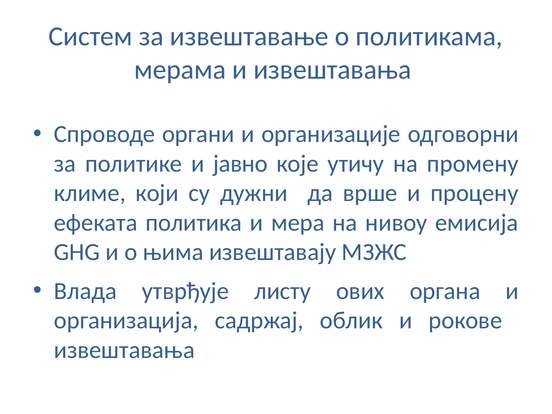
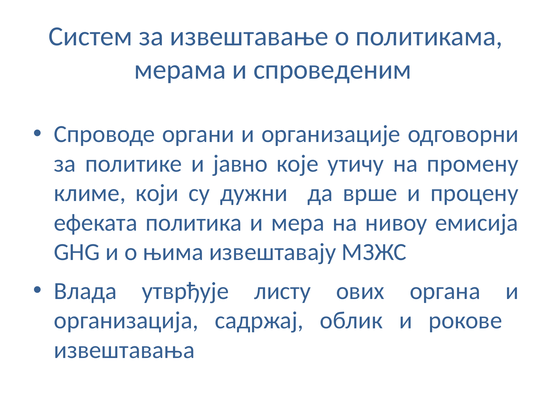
и извештавања: извештавања -> спроведеним (332, 70)
